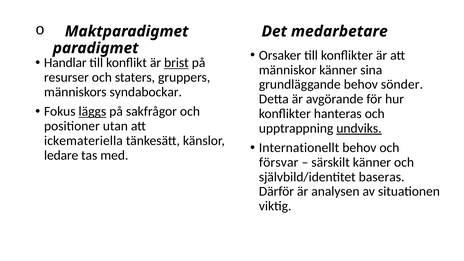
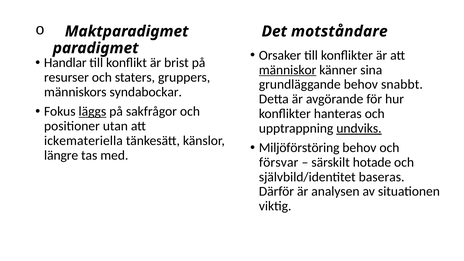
medarbetare: medarbetare -> motståndare (339, 31)
brist underline: present -> none (176, 63)
människor underline: none -> present (288, 70)
sönder: sönder -> snabbt (402, 85)
Internationellt: Internationellt -> Miljöförstöring (299, 148)
ledare: ledare -> längre (61, 155)
särskilt känner: känner -> hotade (372, 162)
